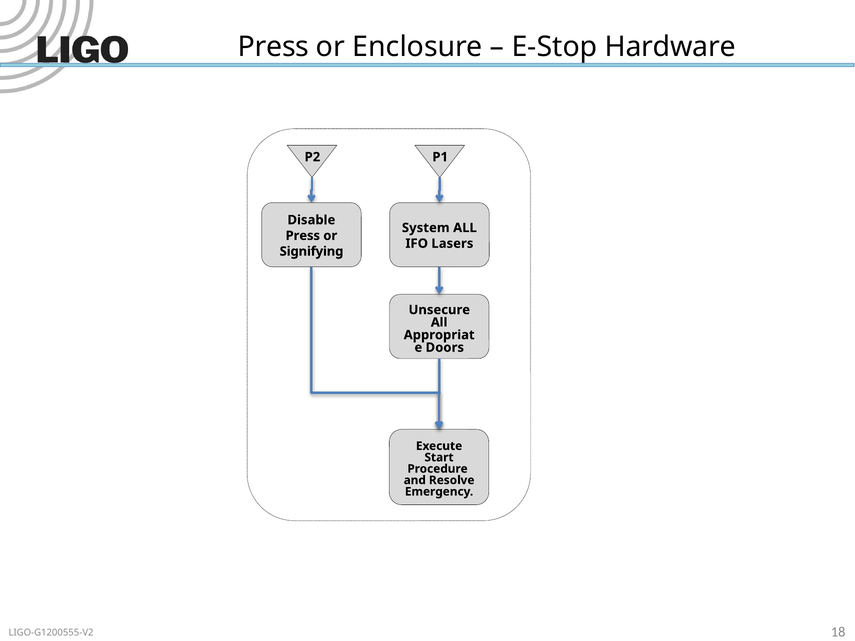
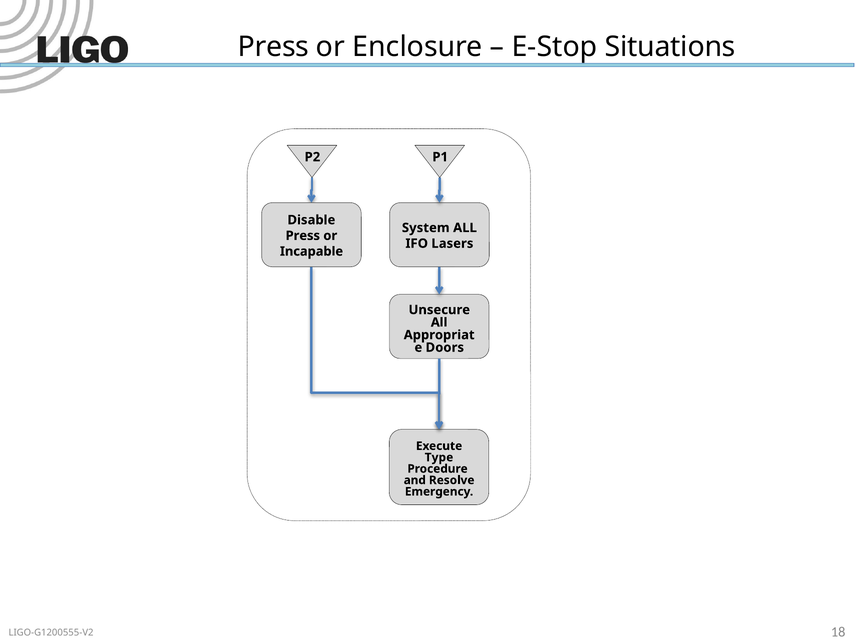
Hardware: Hardware -> Situations (670, 47)
Signifying: Signifying -> Incapable (311, 251)
Start: Start -> Type (439, 458)
